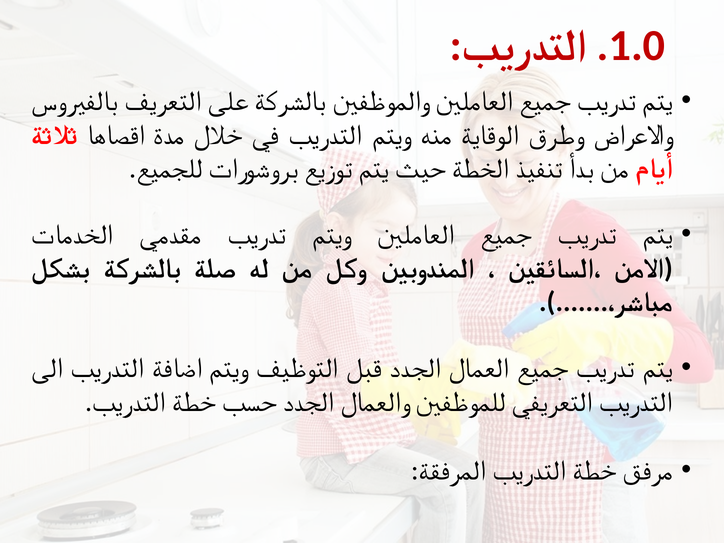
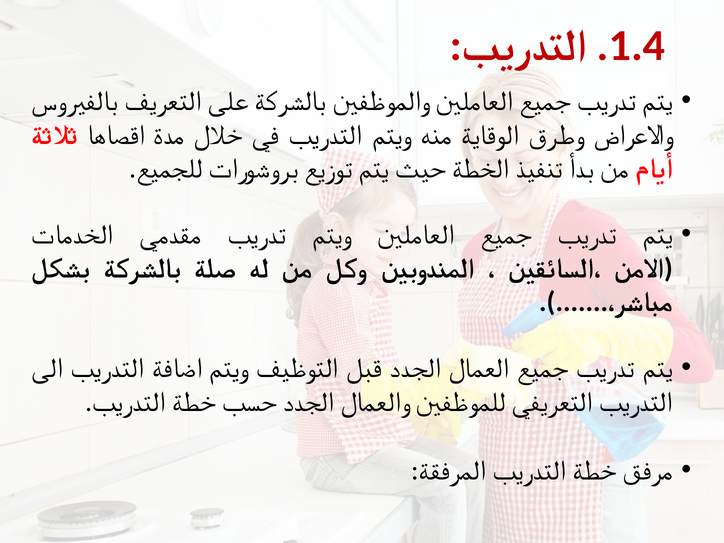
1.0: 1.0 -> 1.4 (637, 46)
